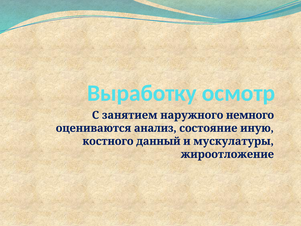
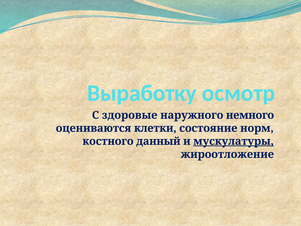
занятием: занятием -> здоровые (130, 115)
анализ: анализ -> клетки (155, 128)
иную: иную -> норм (257, 128)
мускулатуры underline: none -> present (234, 141)
